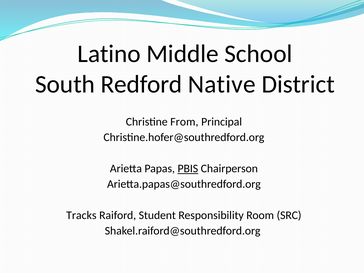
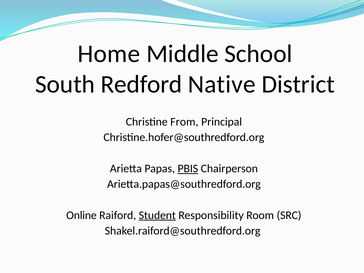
Latino: Latino -> Home (109, 54)
Tracks: Tracks -> Online (81, 215)
Student underline: none -> present (157, 215)
